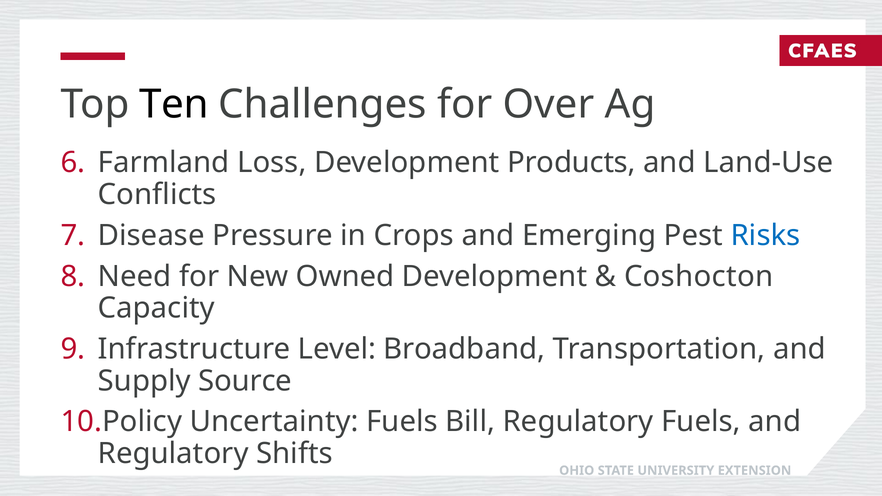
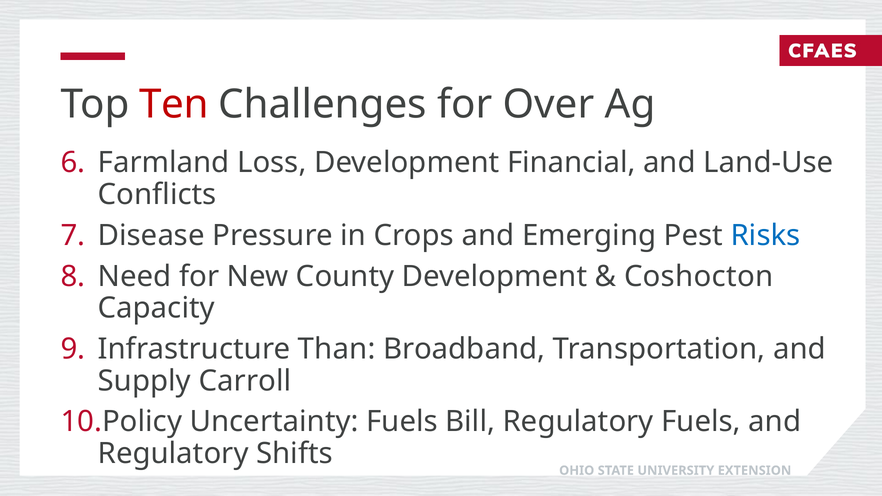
Ten colour: black -> red (174, 104)
Products: Products -> Financial (571, 163)
Owned: Owned -> County (345, 276)
Level: Level -> Than (337, 349)
Source: Source -> Carroll (245, 381)
